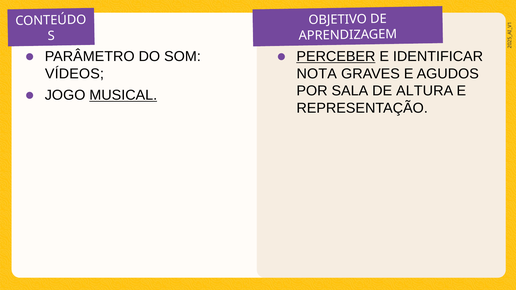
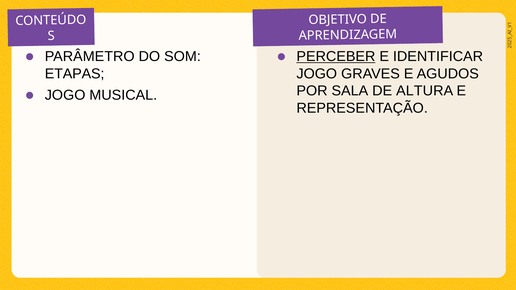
VÍDEOS: VÍDEOS -> ETAPAS (75, 74)
NOTA: NOTA -> JOGO (317, 74)
MUSICAL underline: present -> none (123, 95)
